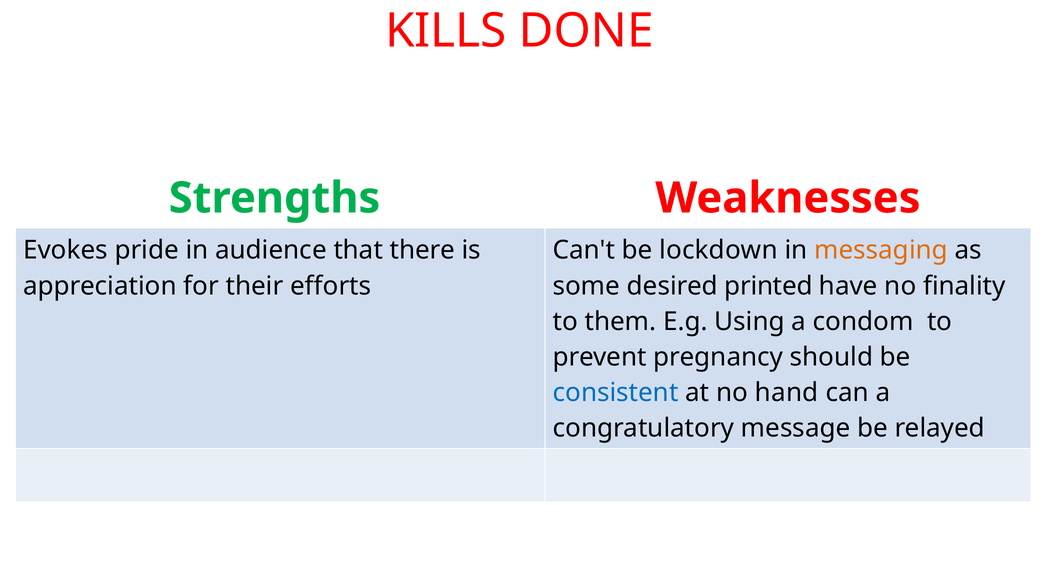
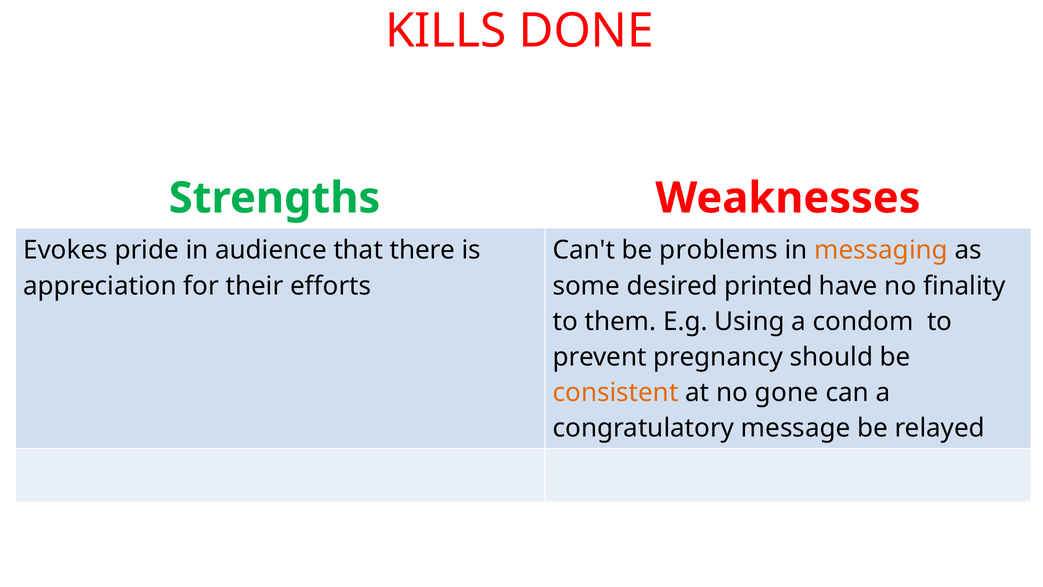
lockdown: lockdown -> problems (719, 250)
consistent colour: blue -> orange (616, 393)
hand: hand -> gone (787, 393)
